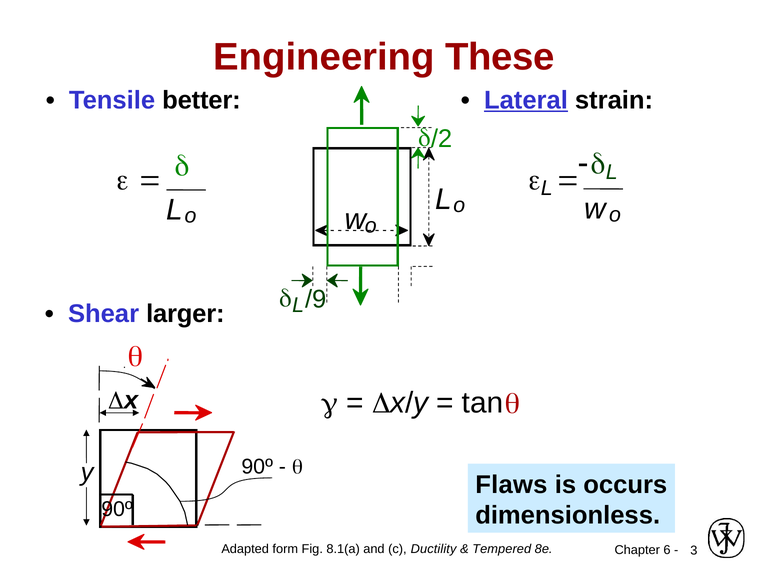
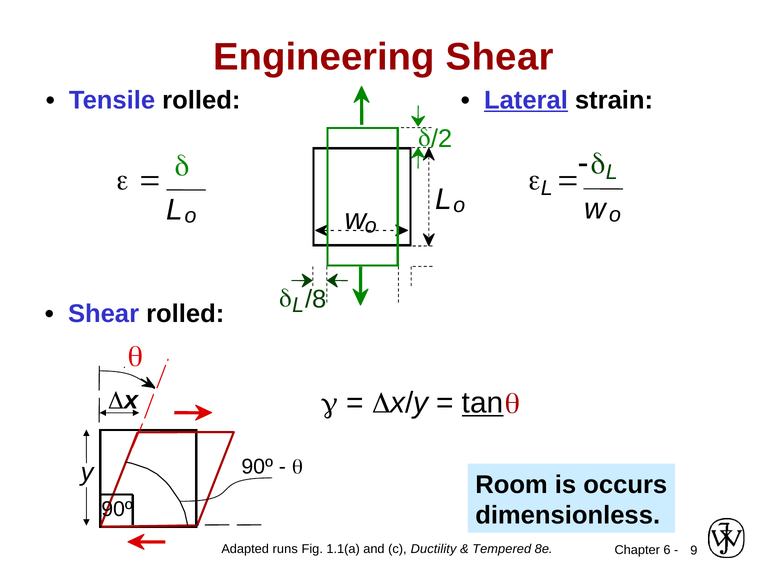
Engineering These: These -> Shear (500, 57)
Tensile better: better -> rolled (201, 100)
/9: /9 -> /8 (316, 300)
Shear larger: larger -> rolled (185, 314)
tan underline: none -> present (483, 403)
Flaws: Flaws -> Room (512, 485)
form: form -> runs (285, 549)
8.1(a: 8.1(a -> 1.1(a (343, 549)
3: 3 -> 9 (694, 550)
